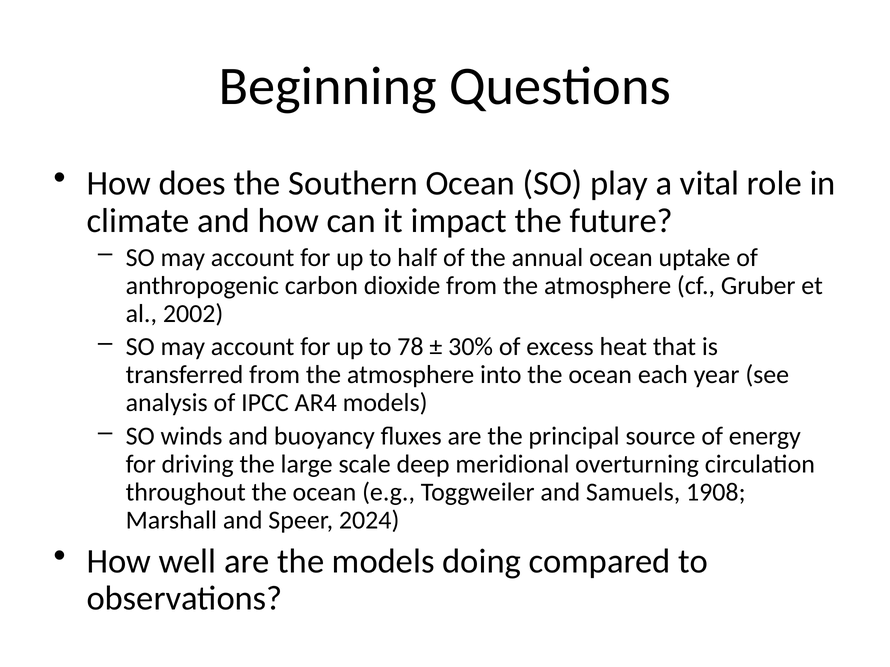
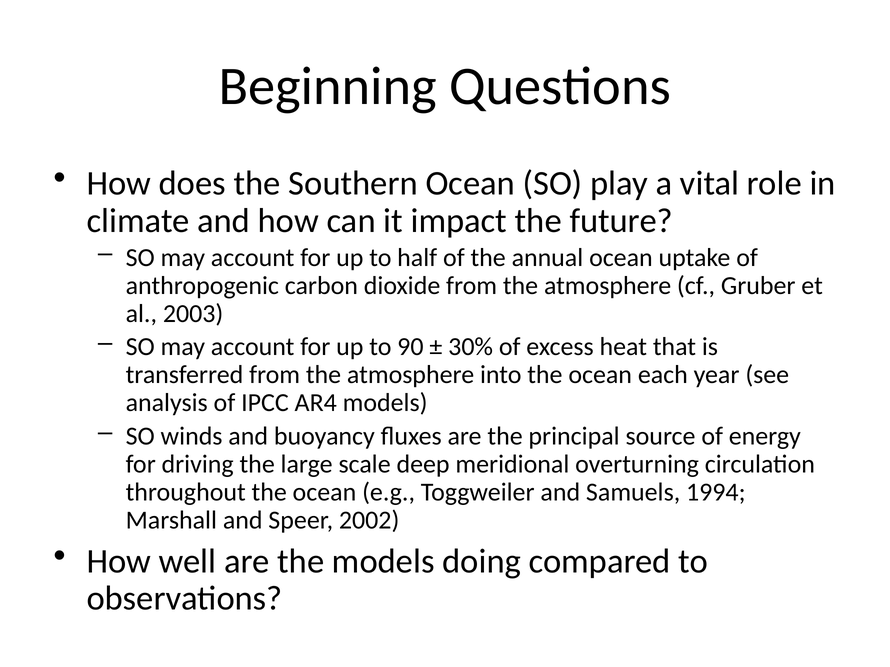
2002: 2002 -> 2003 (193, 314)
78: 78 -> 90 (410, 347)
1908: 1908 -> 1994 (716, 493)
2024: 2024 -> 2002 (369, 521)
